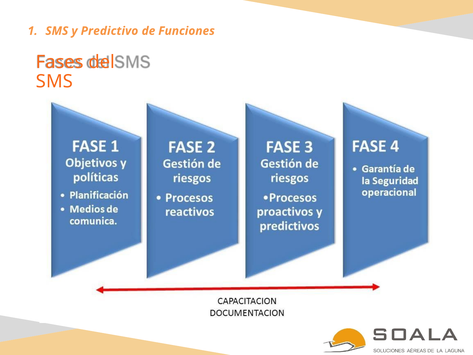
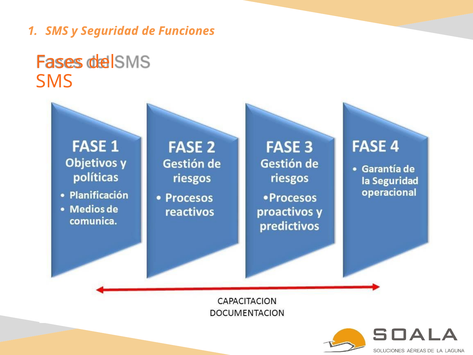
Predictivo: Predictivo -> Seguridad (109, 31)
